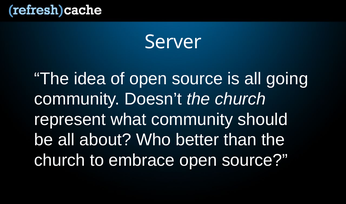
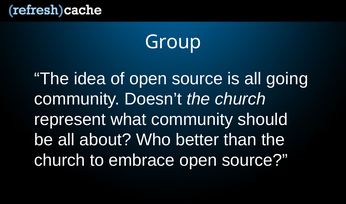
Server: Server -> Group (173, 42)
